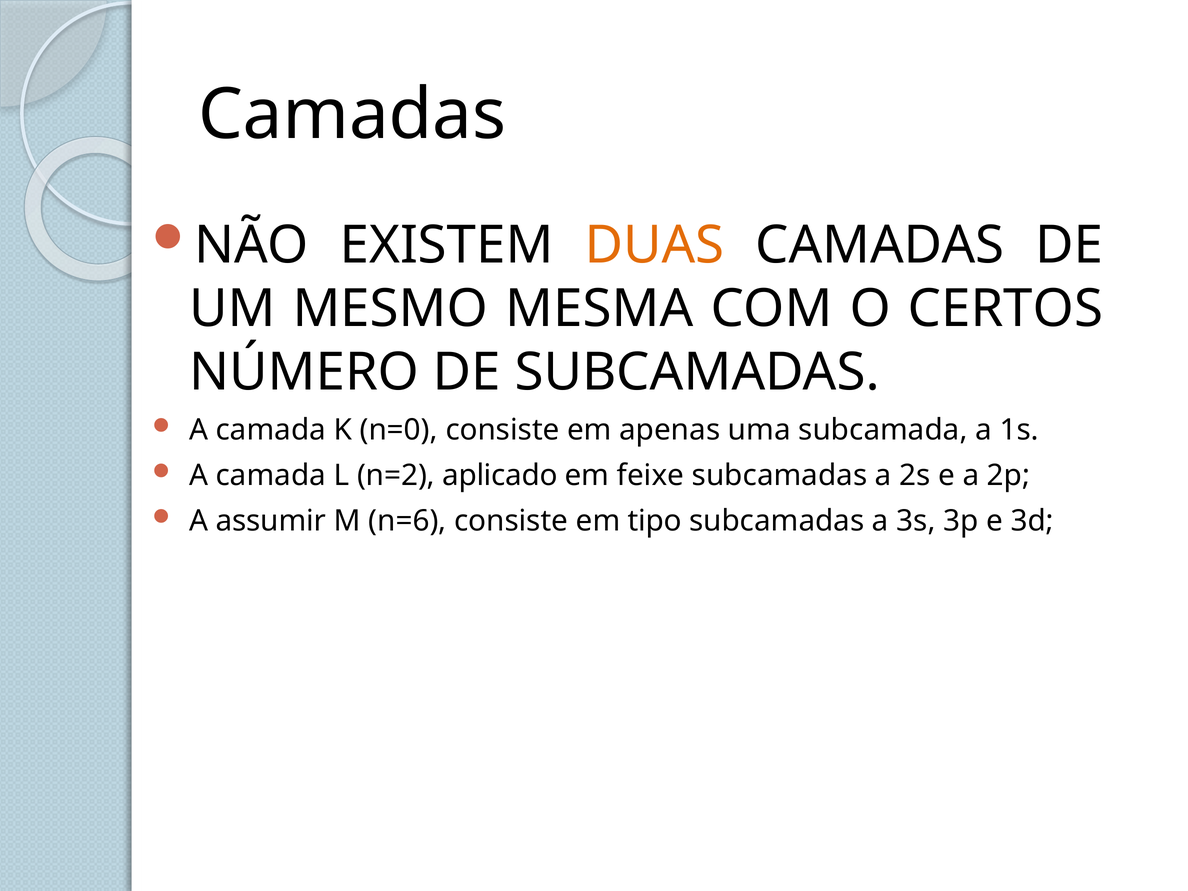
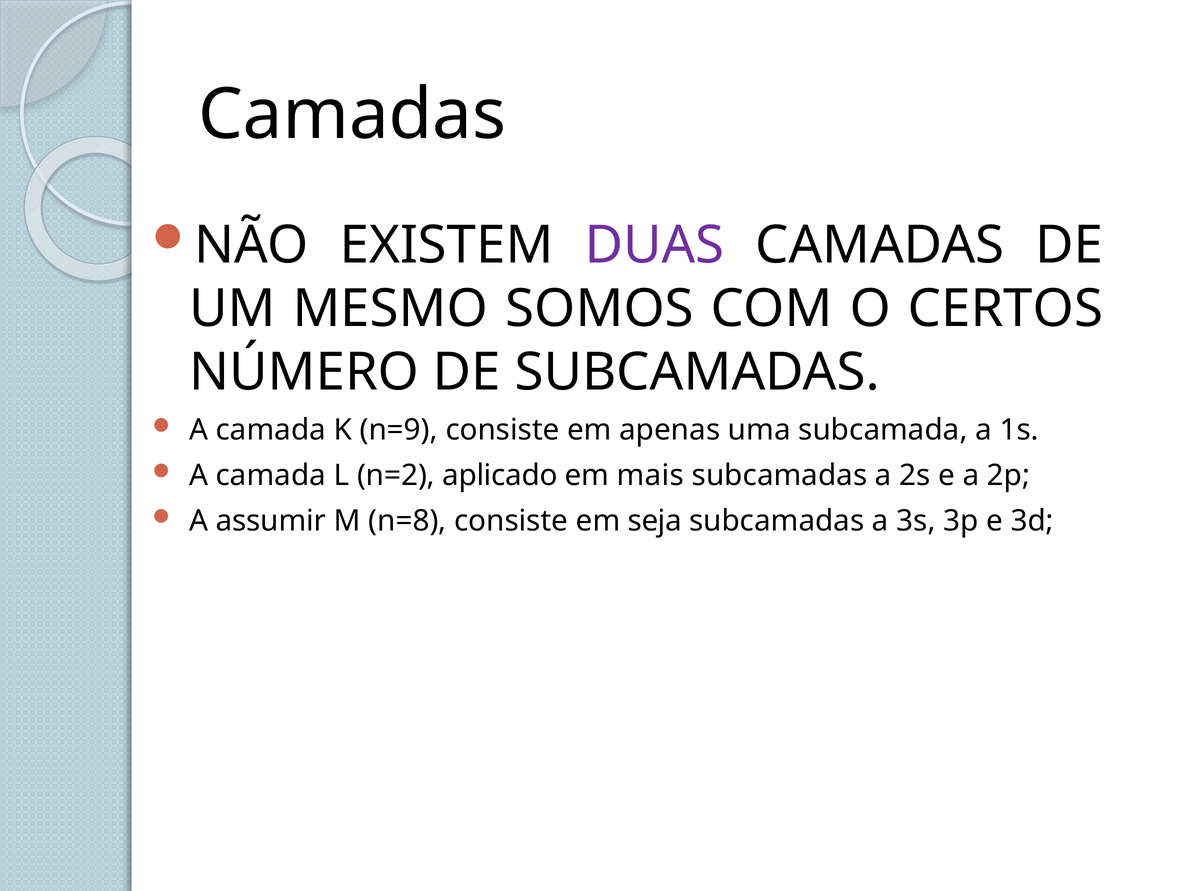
DUAS colour: orange -> purple (654, 245)
MESMA: MESMA -> SOMOS (599, 309)
n=0: n=0 -> n=9 (399, 430)
feixe: feixe -> mais (650, 476)
n=6: n=6 -> n=8 (407, 521)
tipo: tipo -> seja (655, 521)
